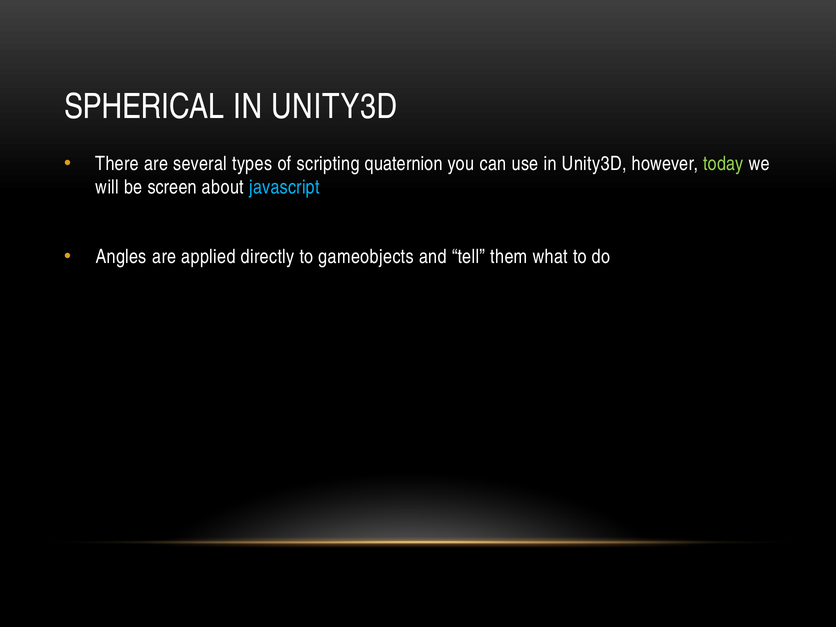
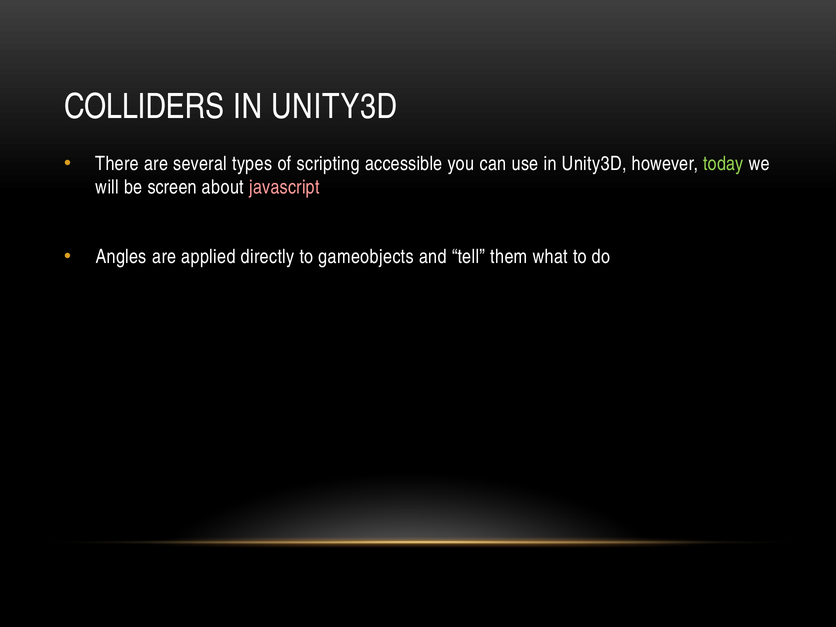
SPHERICAL: SPHERICAL -> COLLIDERS (144, 107)
quaternion: quaternion -> accessible (404, 164)
javascript colour: light blue -> pink (284, 187)
